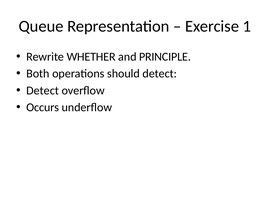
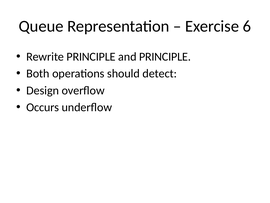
1: 1 -> 6 (247, 26)
Rewrite WHETHER: WHETHER -> PRINCIPLE (91, 57)
Detect: Detect -> Design (43, 90)
